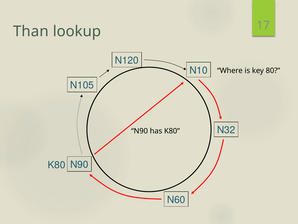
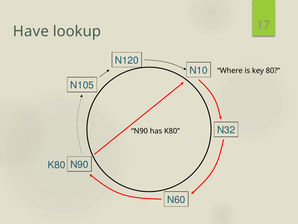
Than: Than -> Have (31, 31)
